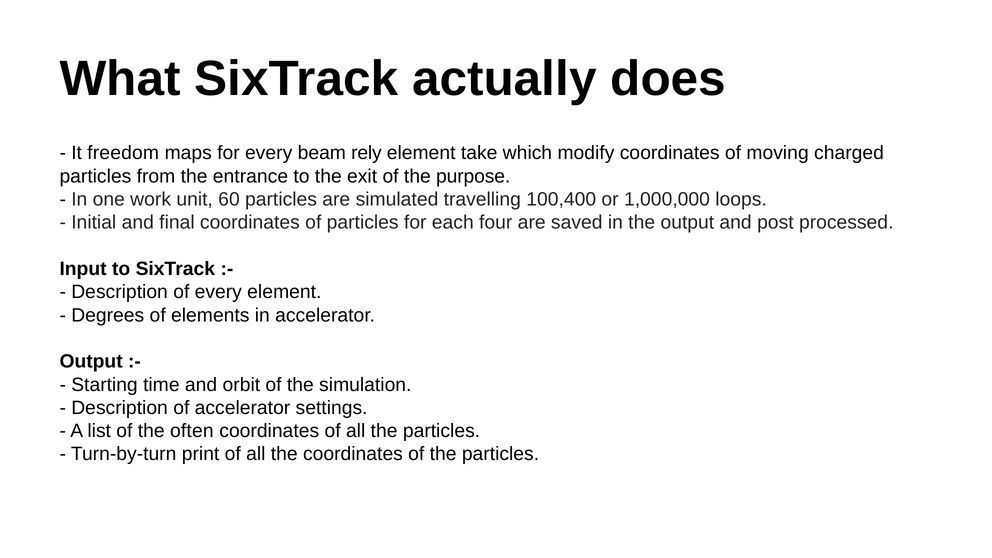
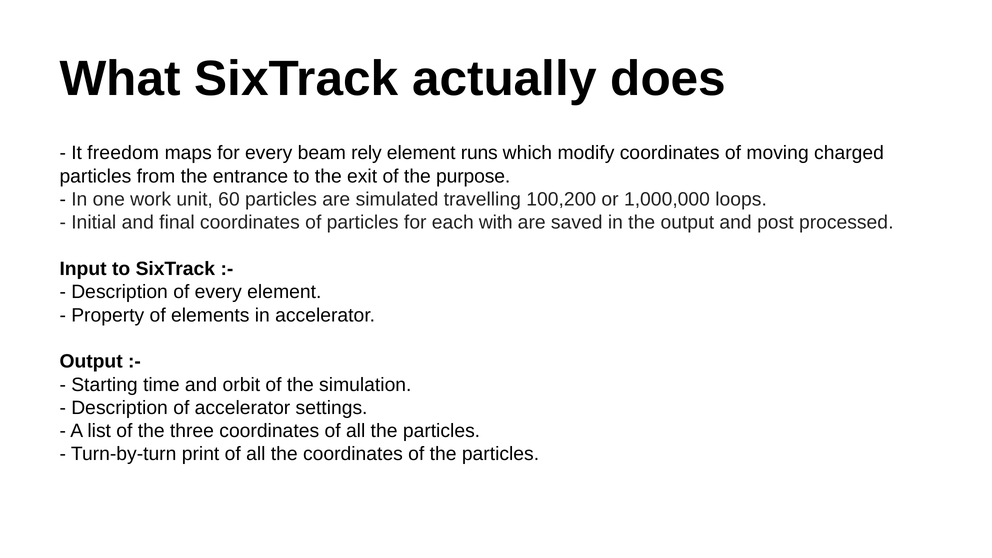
take: take -> runs (479, 153)
100,400: 100,400 -> 100,200 (561, 199)
four: four -> with (496, 223)
Degrees: Degrees -> Property (108, 315)
often: often -> three (192, 431)
